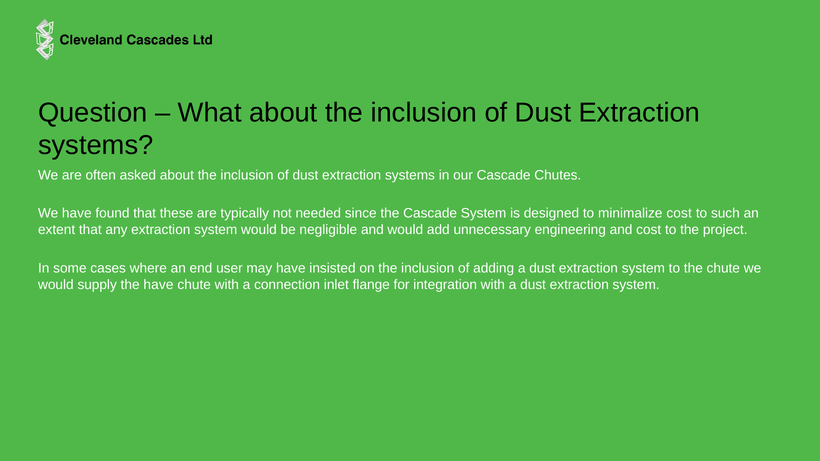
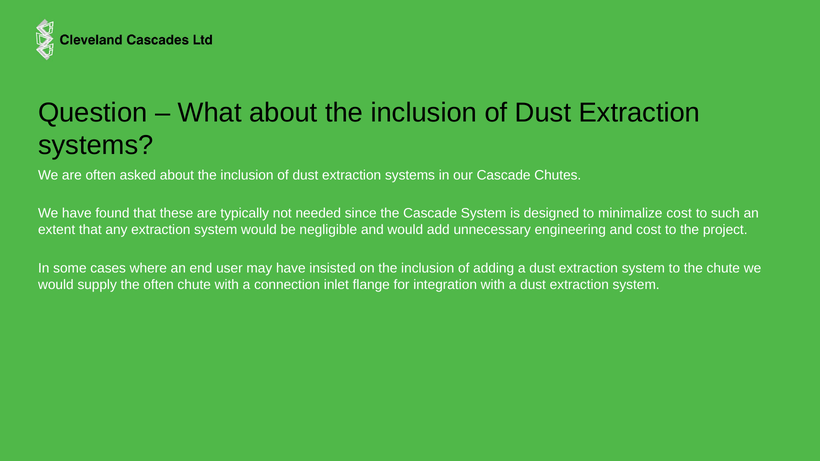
the have: have -> often (159, 285)
